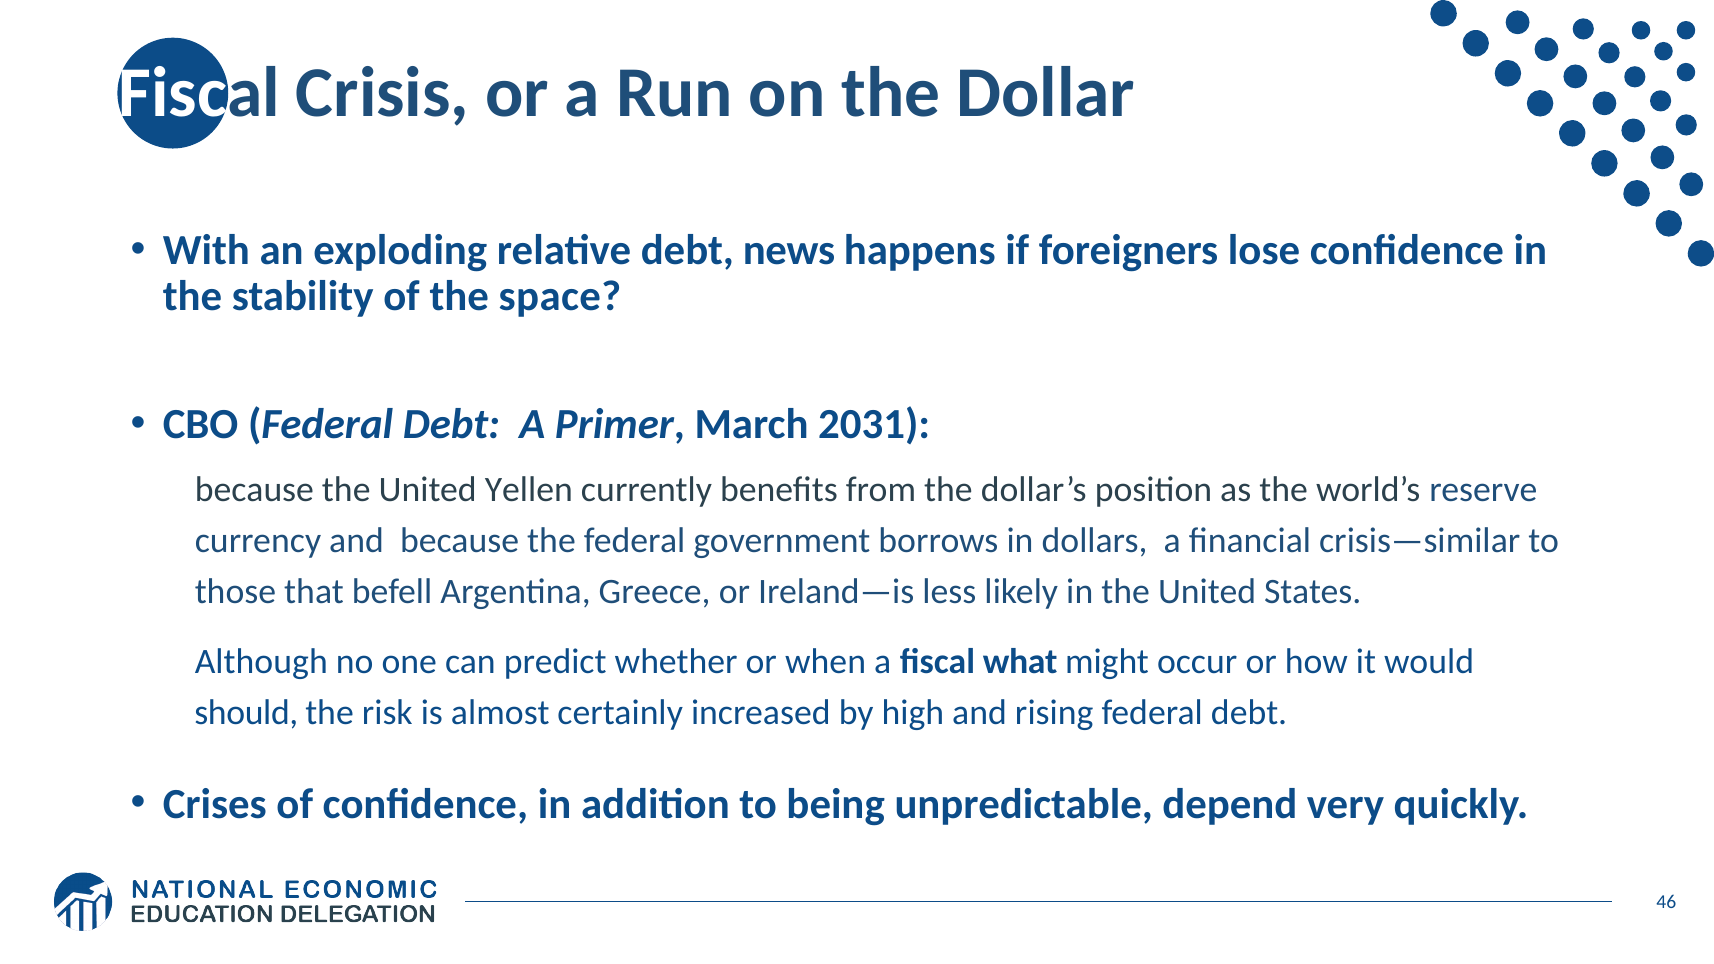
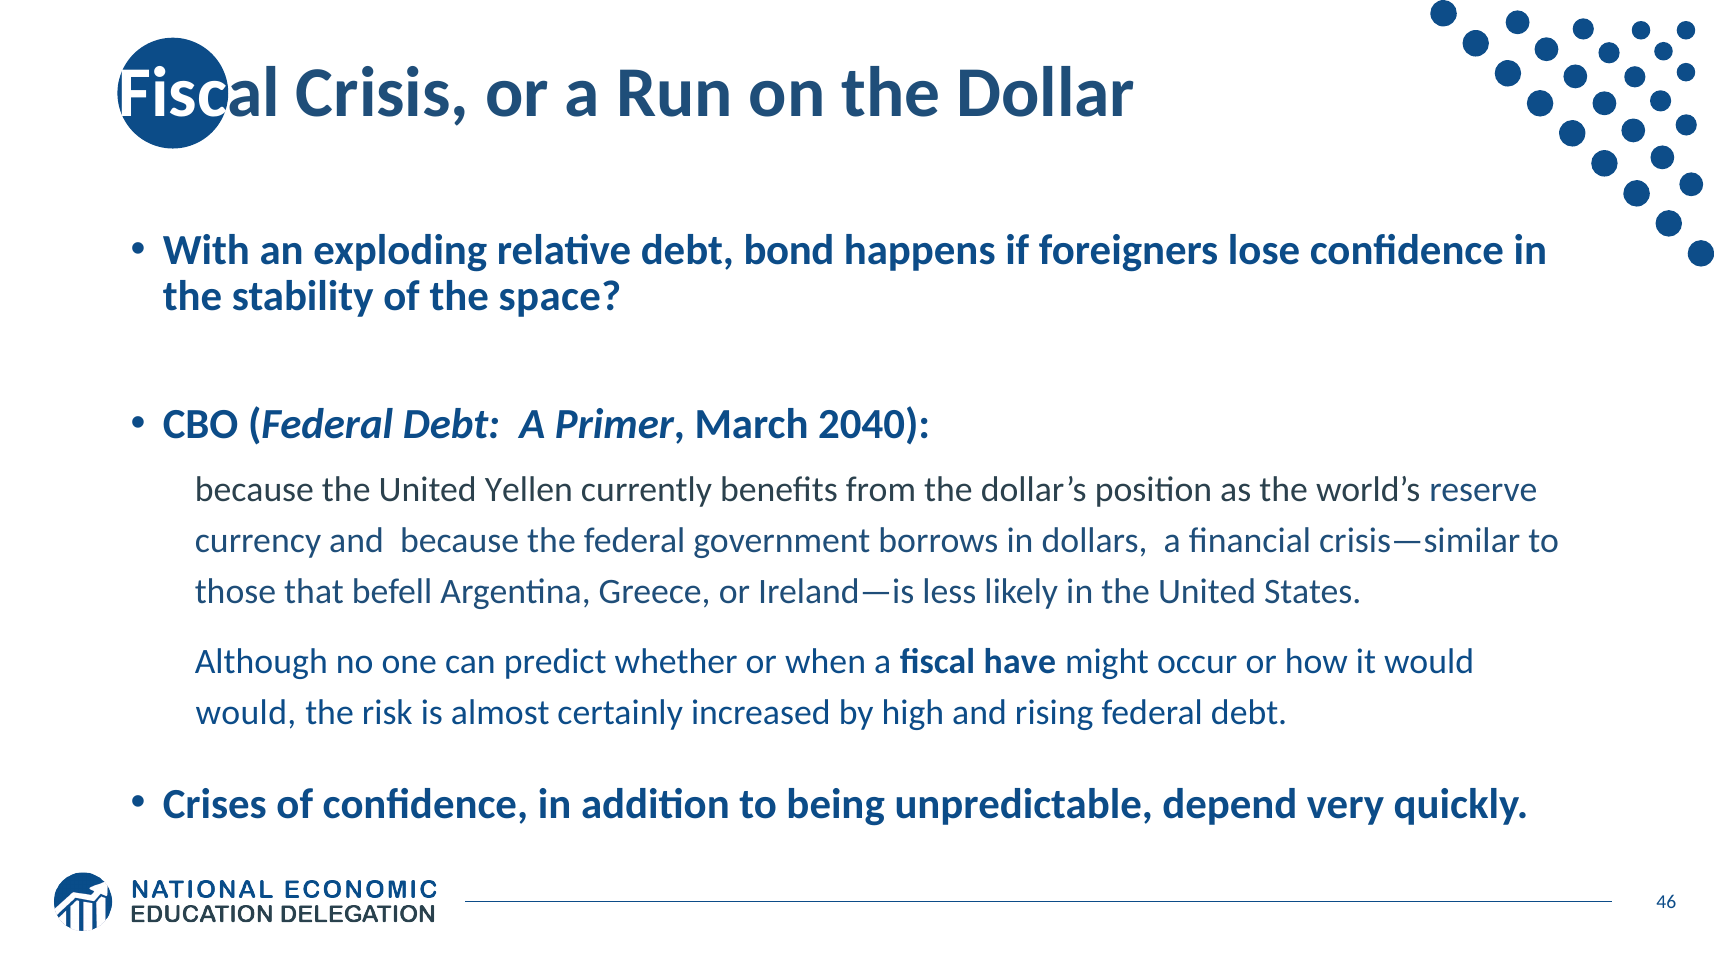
news: news -> bond (789, 250)
2031: 2031 -> 2040 (874, 425)
what: what -> have (1020, 661)
should: should -> would (246, 713)
